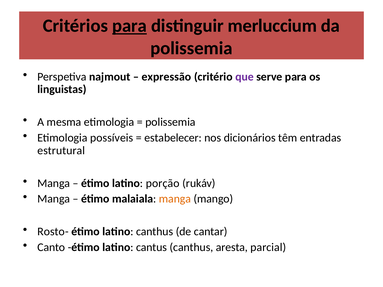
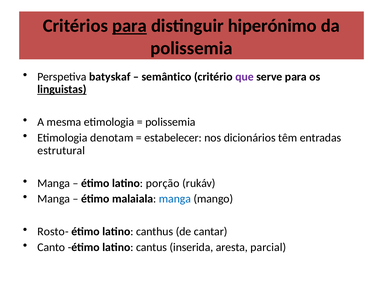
merluccium: merluccium -> hiperónimo (272, 26)
najmout: najmout -> batyskaf (110, 77)
expressão: expressão -> semântico (167, 77)
linguistas underline: none -> present (62, 89)
possíveis: possíveis -> denotam (112, 138)
manga colour: orange -> blue (175, 199)
cantus canthus: canthus -> inserida (191, 248)
